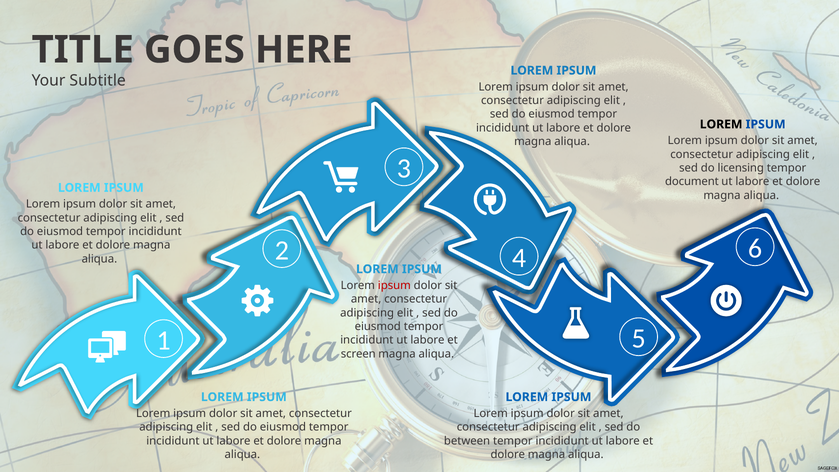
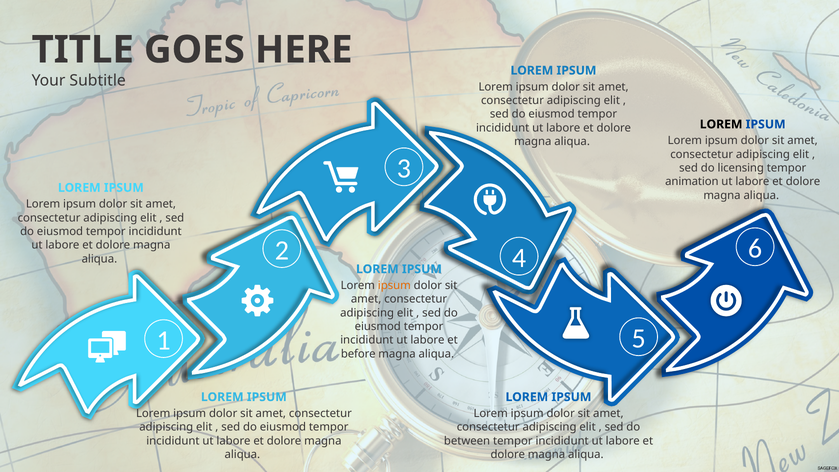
document: document -> animation (692, 182)
ipsum colour: red -> orange (394, 286)
screen: screen -> before (358, 354)
